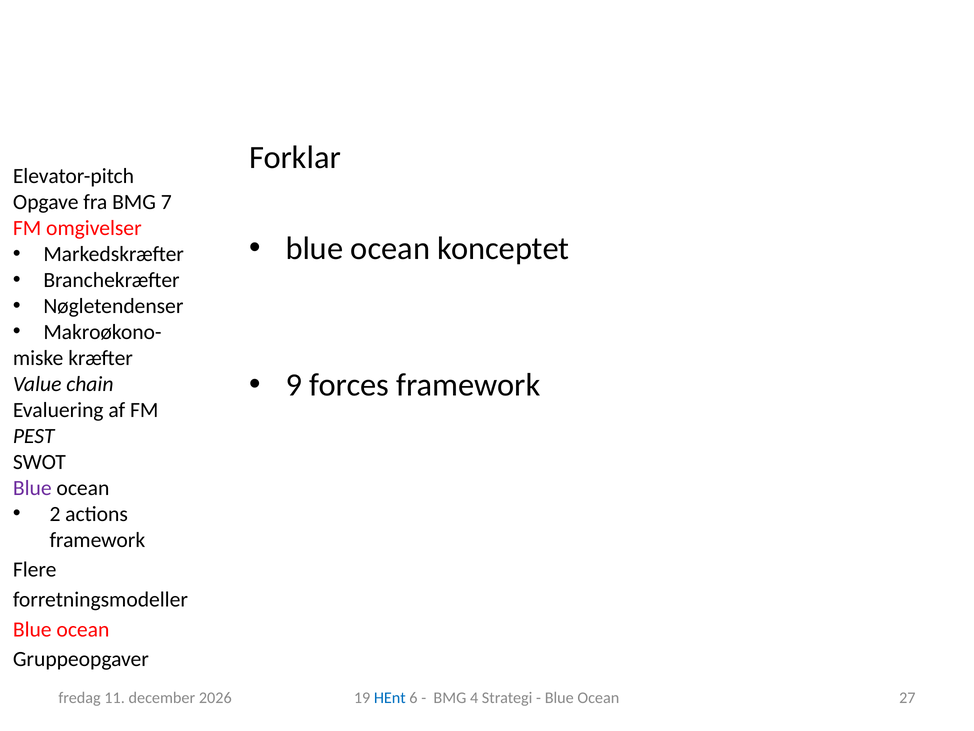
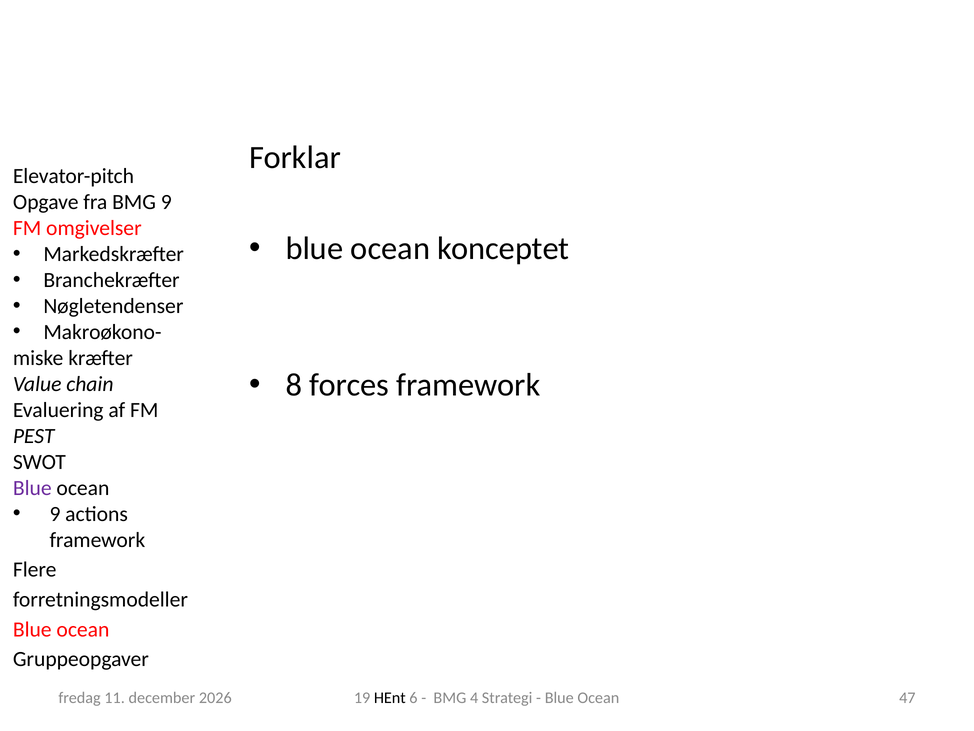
BMG 7: 7 -> 9 (166, 202)
9: 9 -> 8 (294, 385)
2: 2 -> 9 (55, 514)
HEnt colour: blue -> black (390, 697)
27: 27 -> 47 (907, 697)
